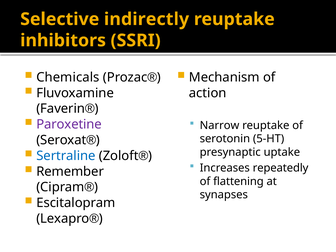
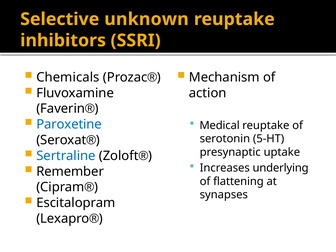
indirectly: indirectly -> unknown (146, 19)
Paroxetine colour: purple -> blue (69, 124)
Narrow: Narrow -> Medical (220, 125)
repeatedly: repeatedly -> underlying (281, 168)
